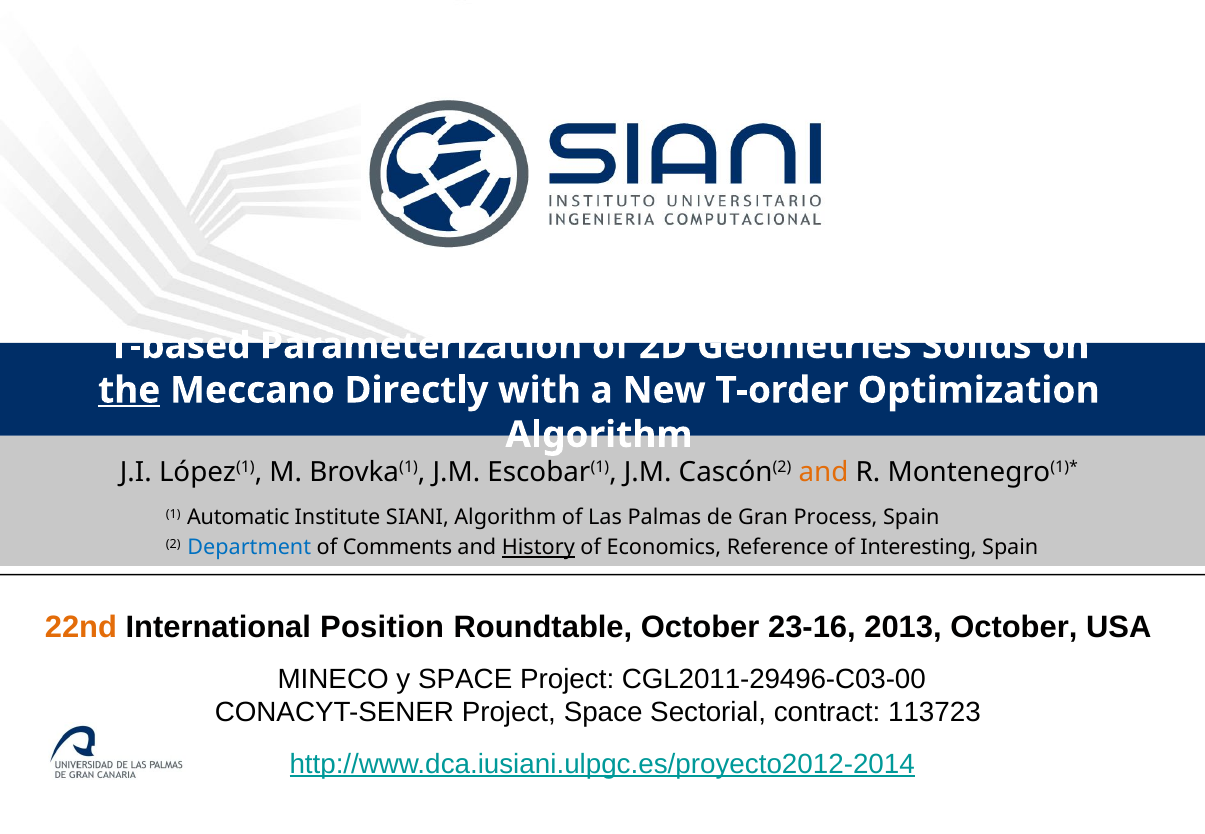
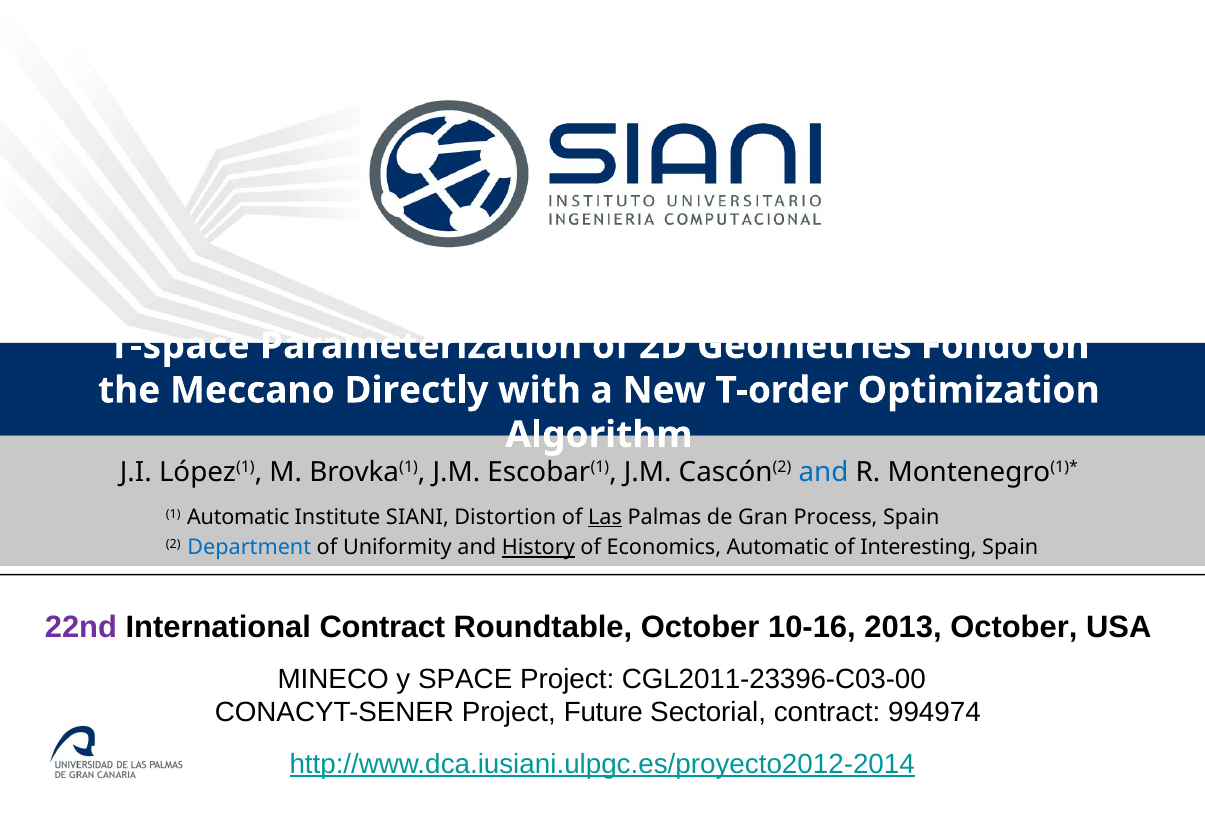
T-based: T-based -> T-space (179, 346)
Solids: Solids -> Fondo (977, 346)
the underline: present -> none (129, 390)
and colour: orange -> blue (823, 472)
SIANI Algorithm: Algorithm -> Distortion (505, 518)
Las underline: none -> present (605, 518)
Comments: Comments -> Uniformity (397, 548)
Economics Reference: Reference -> Automatic (778, 548)
22nd colour: orange -> purple (81, 627)
International Position: Position -> Contract (382, 627)
23-16: 23-16 -> 10-16 (812, 627)
CGL2011-29496-C03-00: CGL2011-29496-C03-00 -> CGL2011-23396-C03-00 (774, 679)
Project Space: Space -> Future (603, 713)
113723: 113723 -> 994974 (934, 713)
